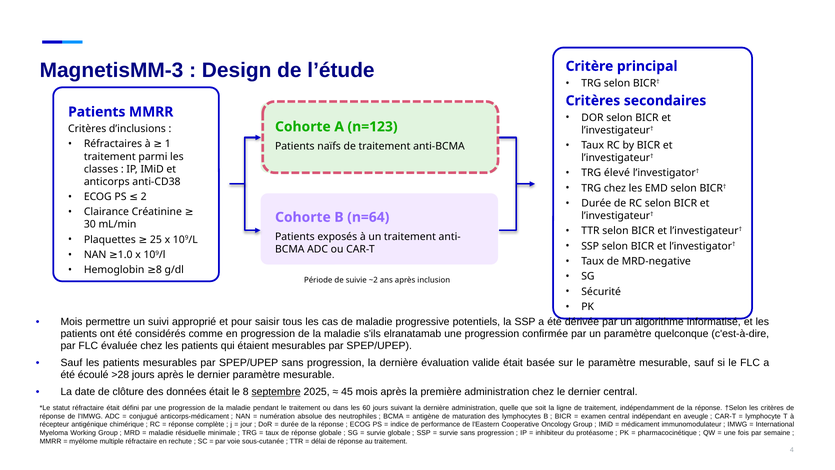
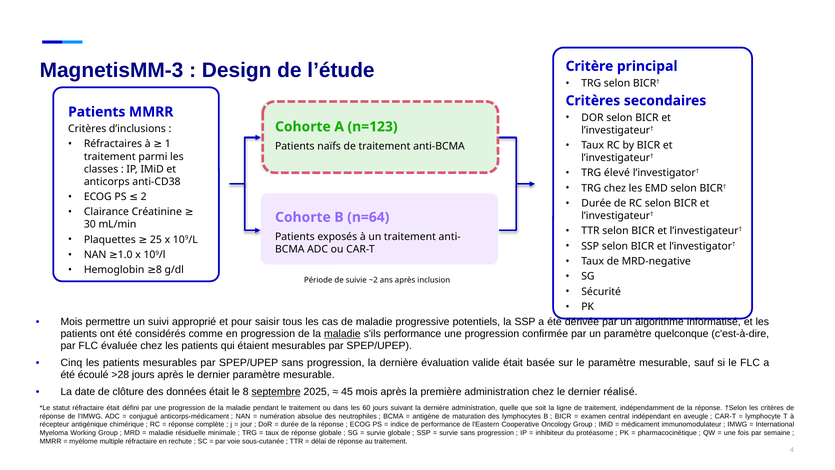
maladie underline: none -> present (342, 334)
s'ils elranatamab: elranatamab -> performance (413, 334)
Sauf: Sauf -> Cinq (71, 363)
dernier central: central -> réalisé (620, 392)
